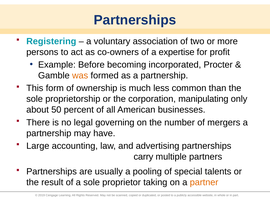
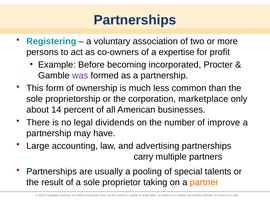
was colour: orange -> purple (80, 75)
manipulating: manipulating -> marketplace (203, 99)
50: 50 -> 14 (56, 110)
governing: governing -> dividends (115, 122)
mergers: mergers -> improve (224, 122)
